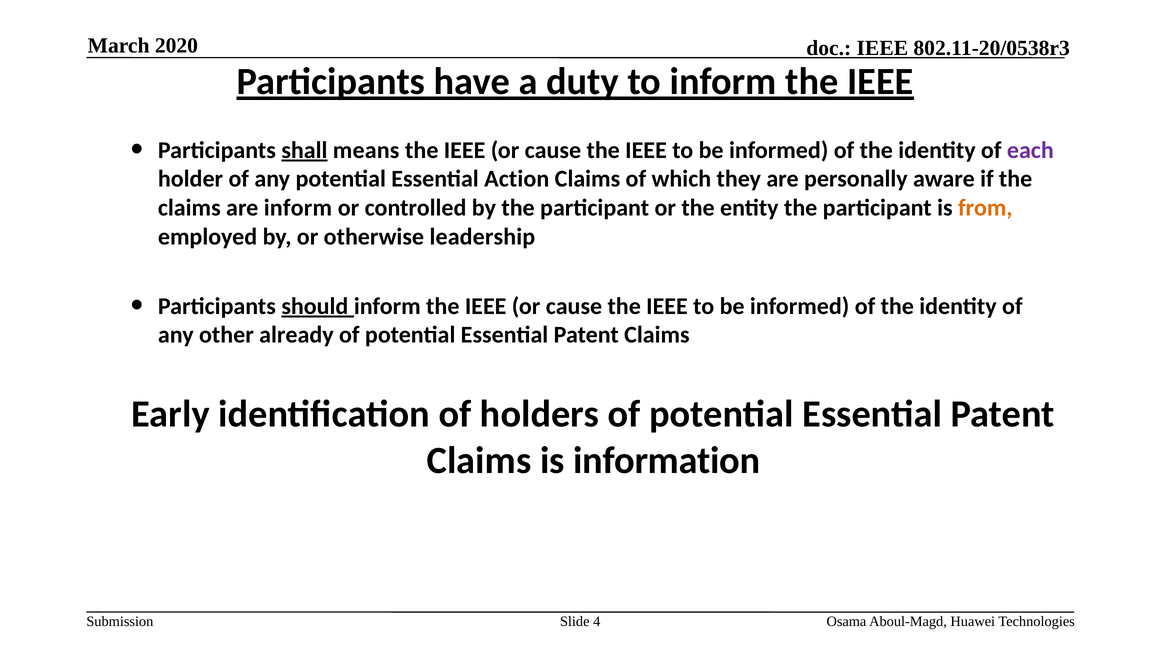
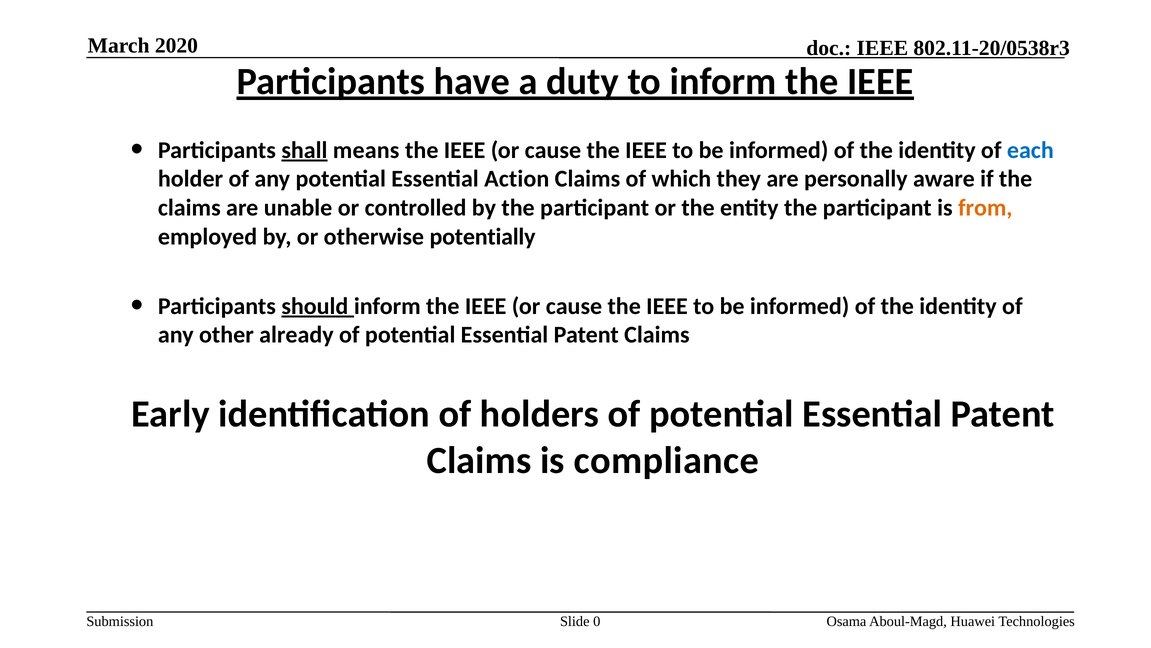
each colour: purple -> blue (1030, 150)
are inform: inform -> unable (298, 208)
leadership: leadership -> potentially (483, 236)
information: information -> compliance (666, 460)
4: 4 -> 0 (597, 621)
